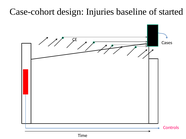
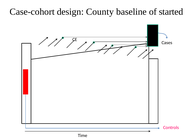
Injuries: Injuries -> County (100, 12)
